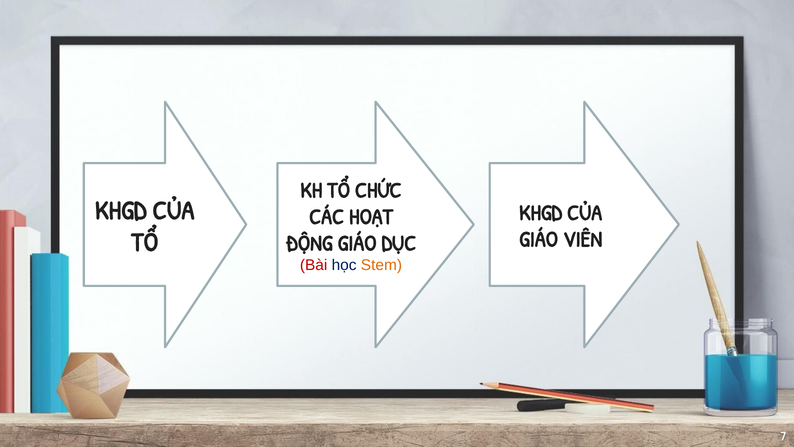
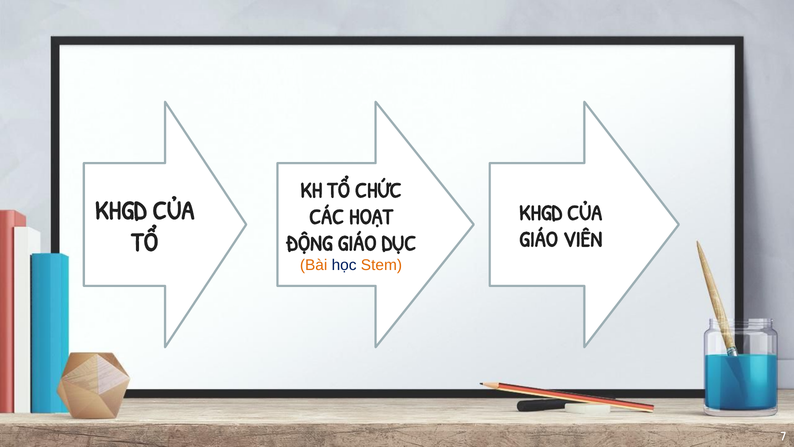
Bài colour: red -> orange (314, 265)
